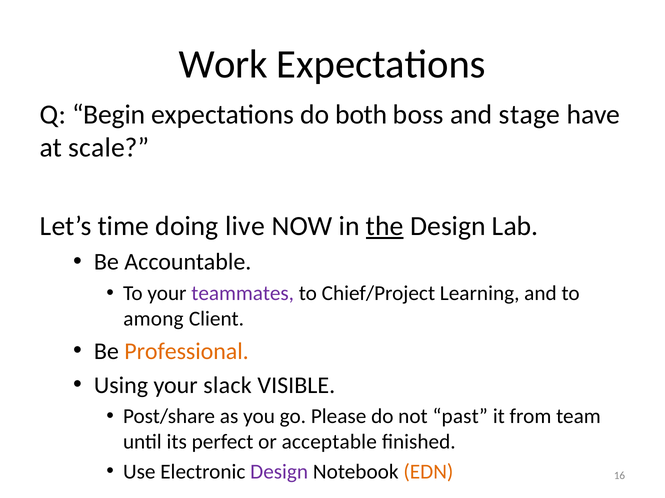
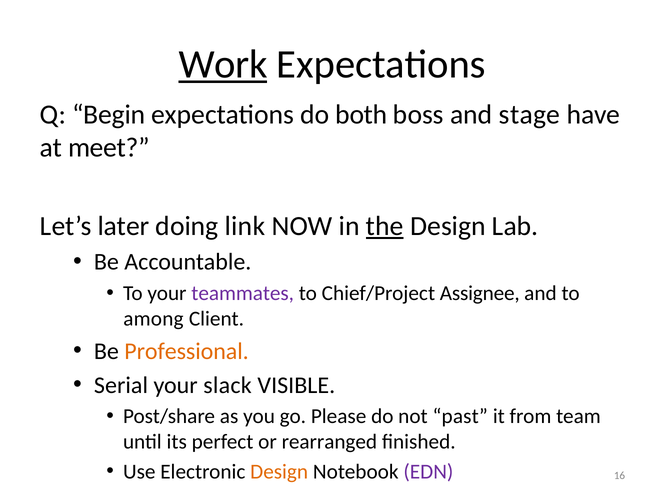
Work underline: none -> present (223, 64)
scale: scale -> meet (109, 148)
time: time -> later (123, 226)
live: live -> link (245, 226)
Learning: Learning -> Assignee (480, 294)
Using: Using -> Serial (121, 386)
acceptable: acceptable -> rearranged (329, 443)
Design colour: purple -> orange (279, 472)
EDN colour: orange -> purple (428, 472)
